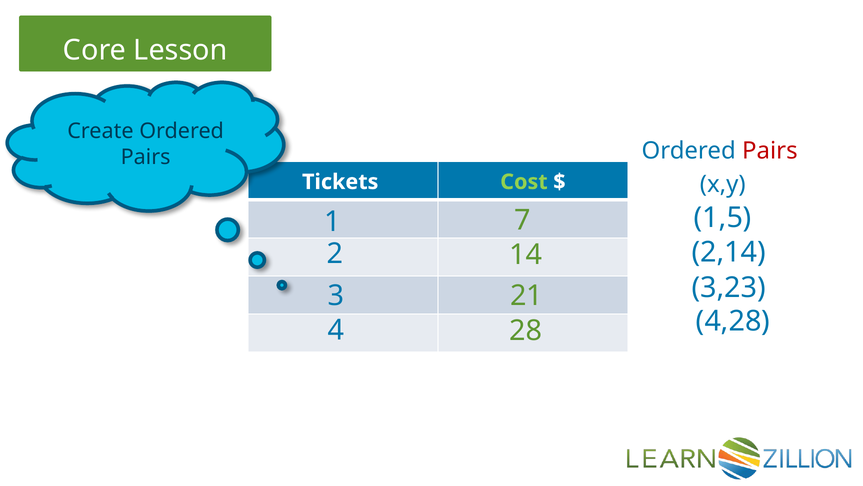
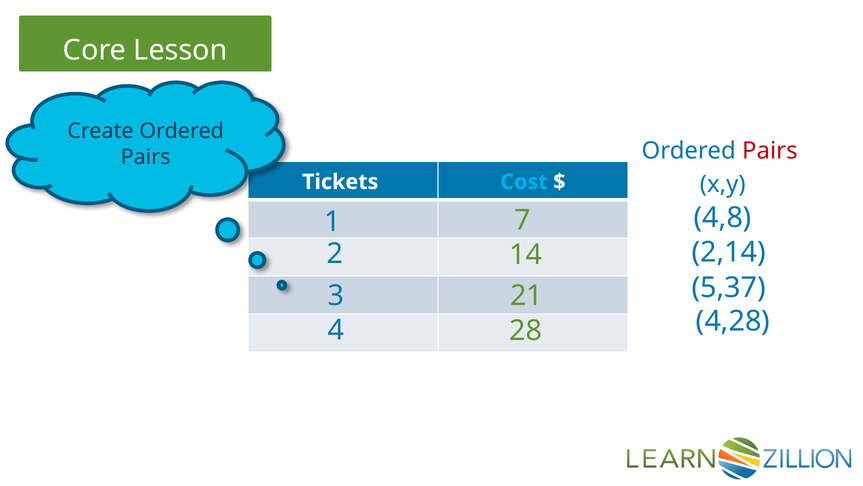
Cost colour: light green -> light blue (524, 182)
1,5: 1,5 -> 4,8 (723, 218)
3,23: 3,23 -> 5,37 (729, 287)
